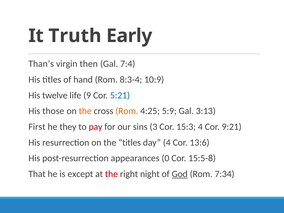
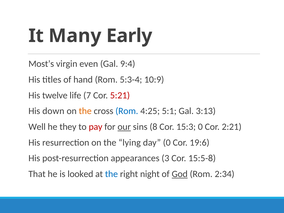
Truth: Truth -> Many (75, 36)
Than’s: Than’s -> Most’s (41, 64)
then: then -> even (89, 64)
7:4: 7:4 -> 9:4 (128, 64)
8:3-4: 8:3-4 -> 5:3-4 (131, 80)
9: 9 -> 7 (87, 95)
5:21 colour: blue -> red (120, 95)
those: those -> down (53, 111)
Rom colour: orange -> blue (127, 111)
5:9: 5:9 -> 5:1 (169, 111)
First: First -> Well (37, 127)
our underline: none -> present (124, 127)
3: 3 -> 8 (153, 127)
15:3 4: 4 -> 0 (200, 127)
9:21: 9:21 -> 2:21 (232, 127)
the titles: titles -> lying (130, 143)
day 4: 4 -> 0 (167, 143)
13:6: 13:6 -> 19:6 (200, 143)
0: 0 -> 3 (165, 158)
except: except -> looked (80, 174)
the colour: red -> blue (111, 174)
7:34: 7:34 -> 2:34 (225, 174)
